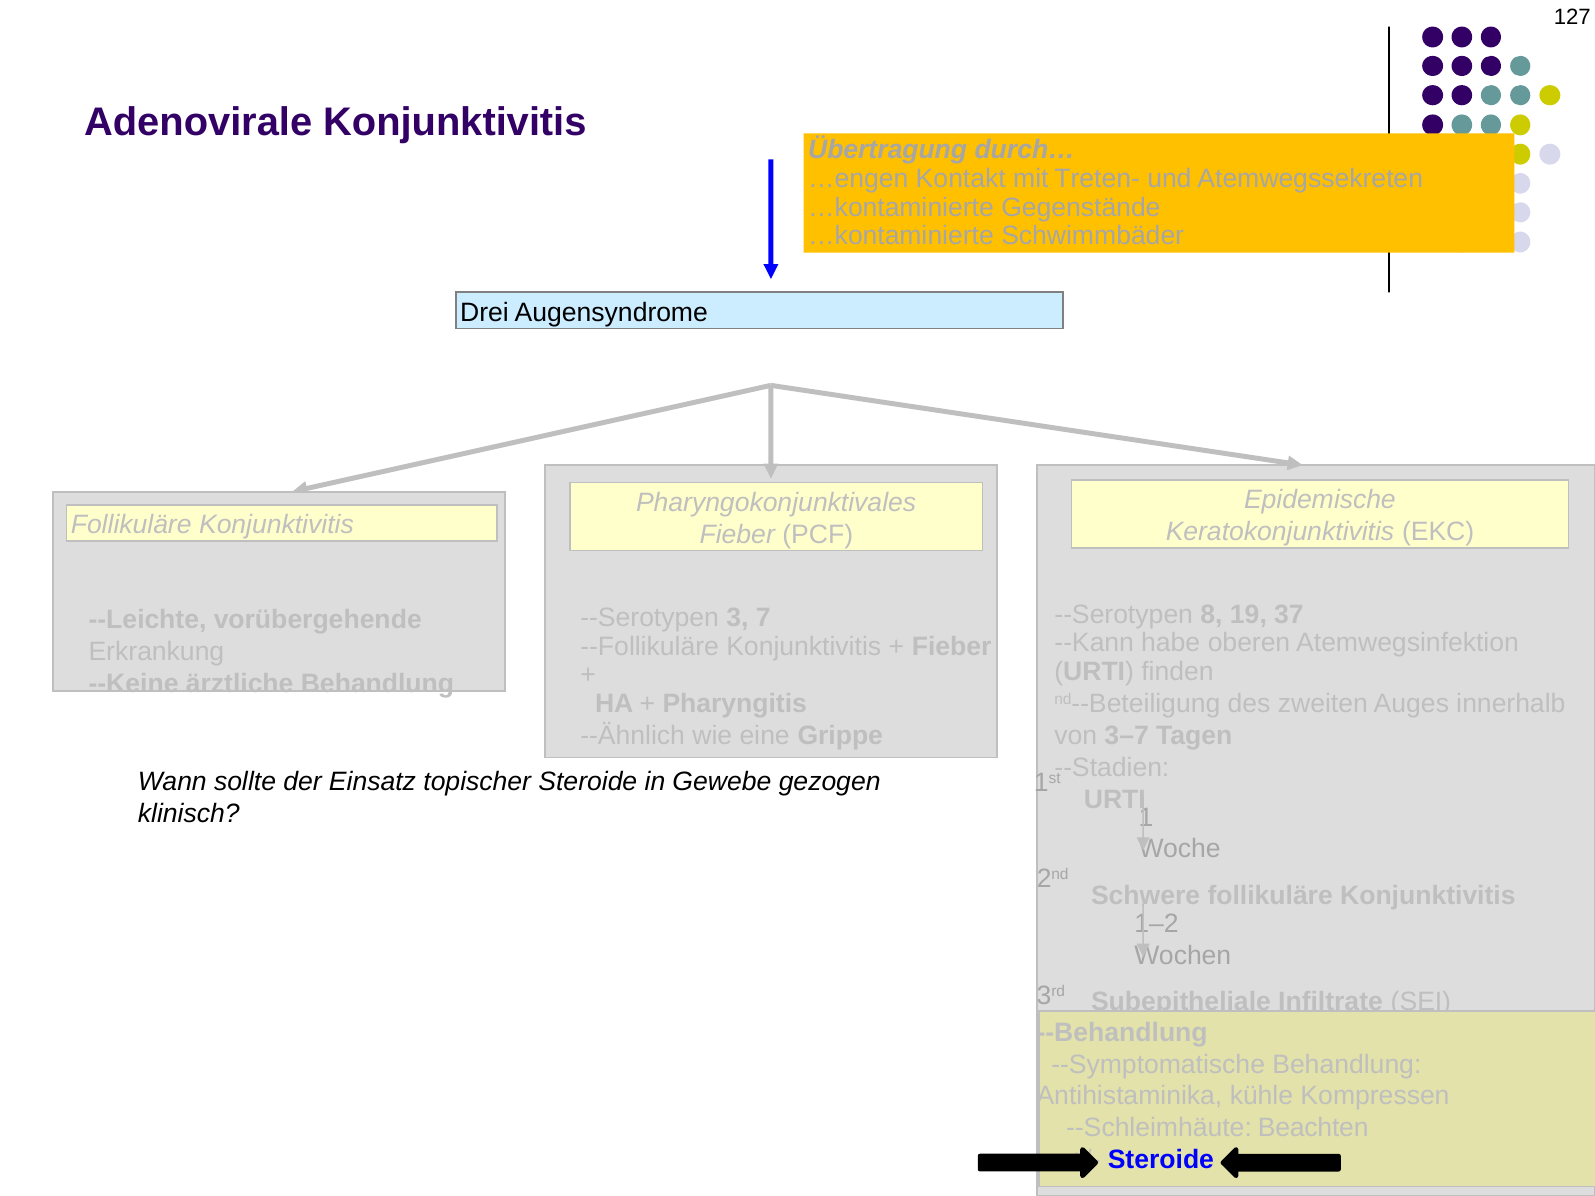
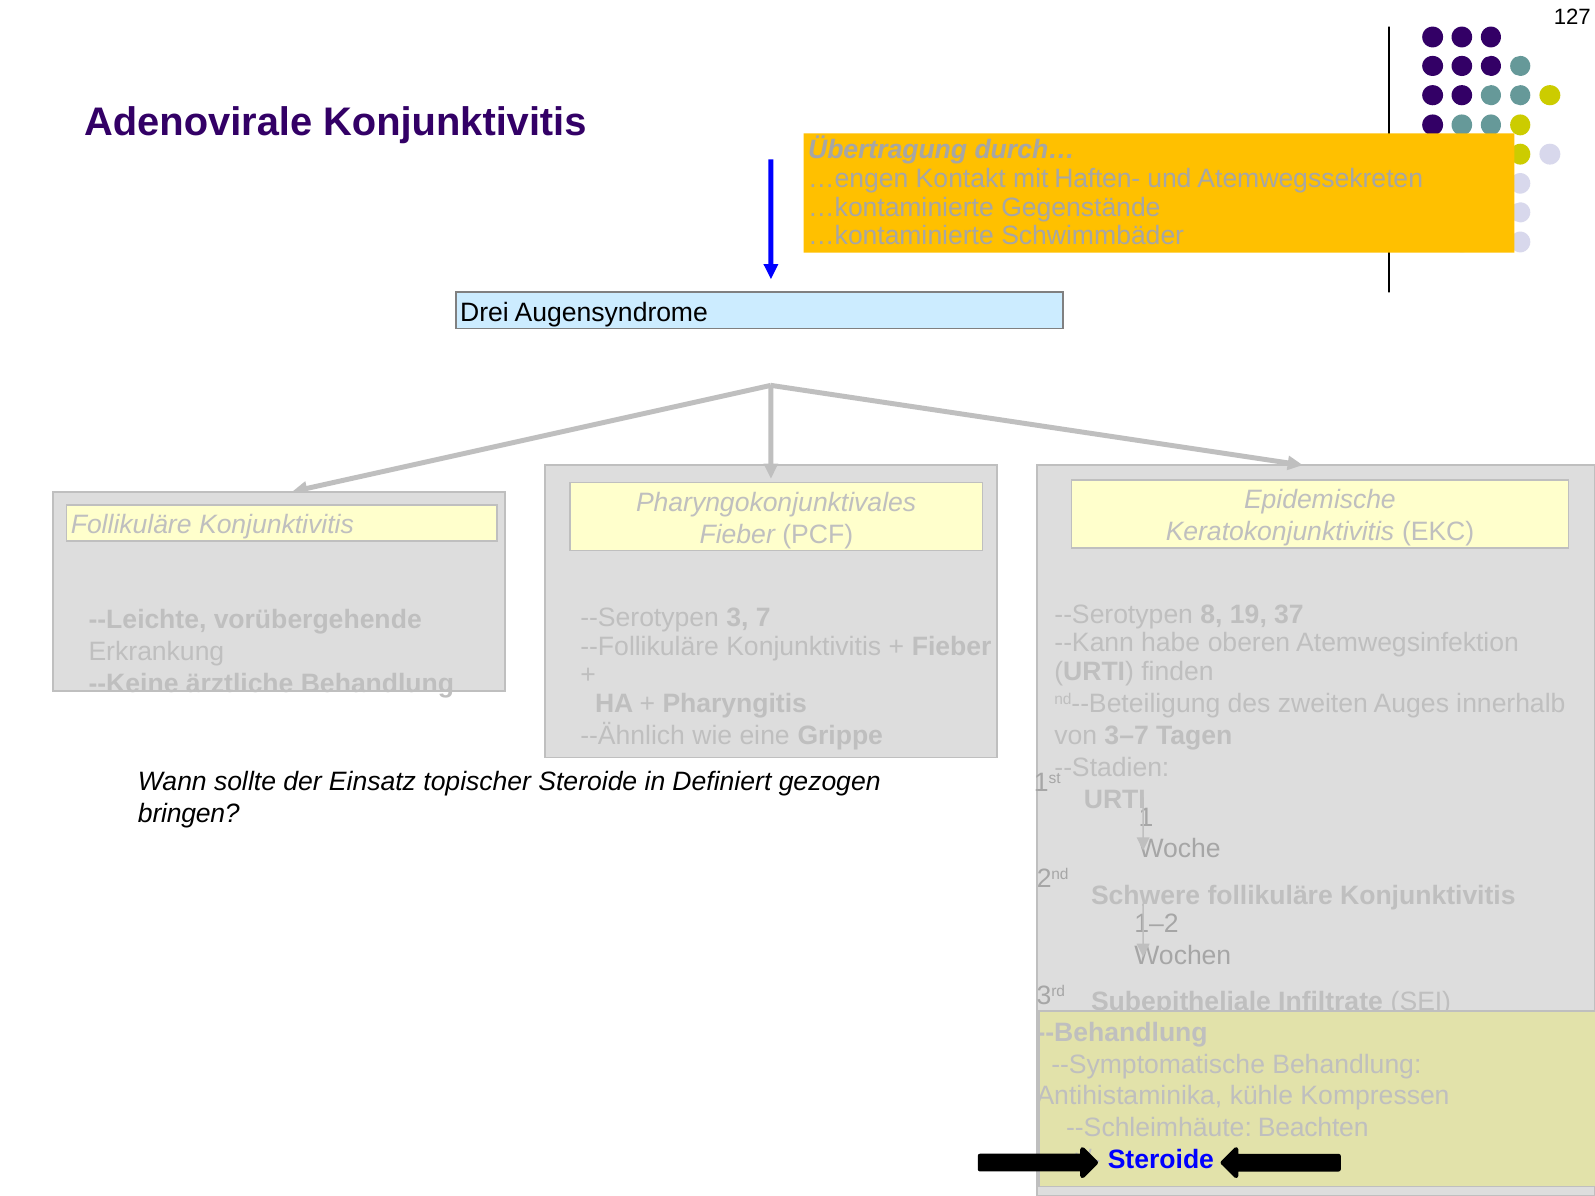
Treten-: Treten- -> Haften- (1097, 179)
Gewebe: Gewebe -> Definiert (722, 782)
klinisch: klinisch -> bringen (189, 814)
